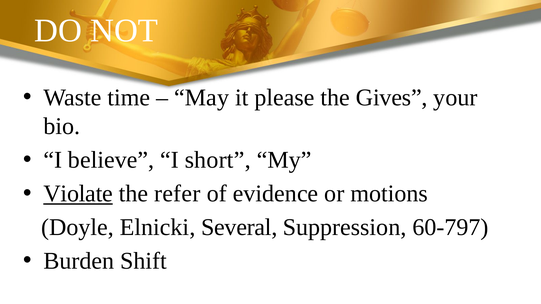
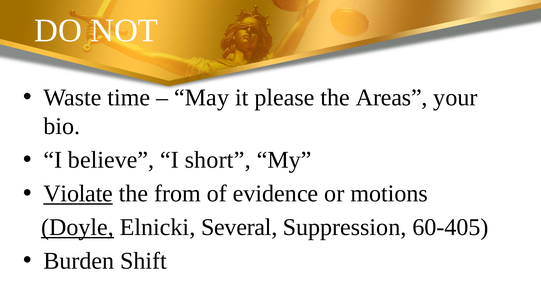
Gives: Gives -> Areas (392, 98)
refer: refer -> from (177, 194)
Doyle underline: none -> present (77, 228)
60-797: 60-797 -> 60-405 (450, 228)
